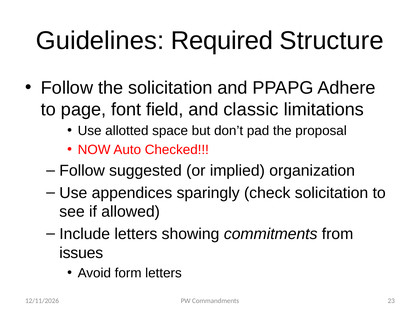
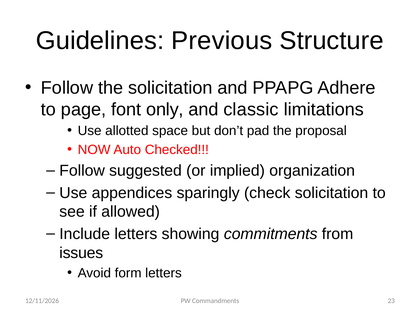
Required: Required -> Previous (222, 41)
field: field -> only (165, 109)
